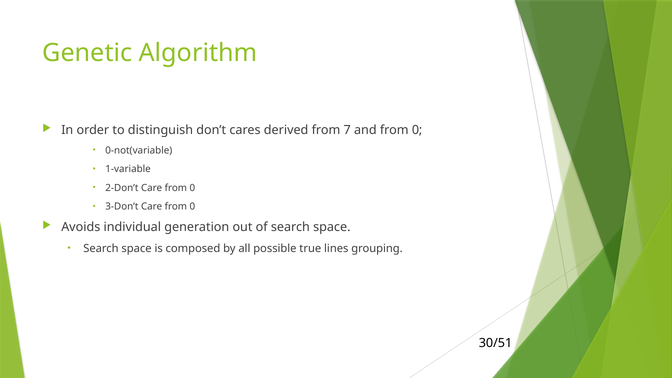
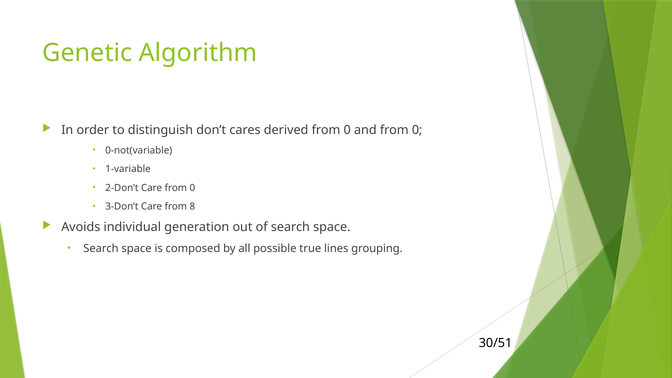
derived from 7: 7 -> 0 (347, 130)
3-Don’t Care from 0: 0 -> 8 (192, 207)
